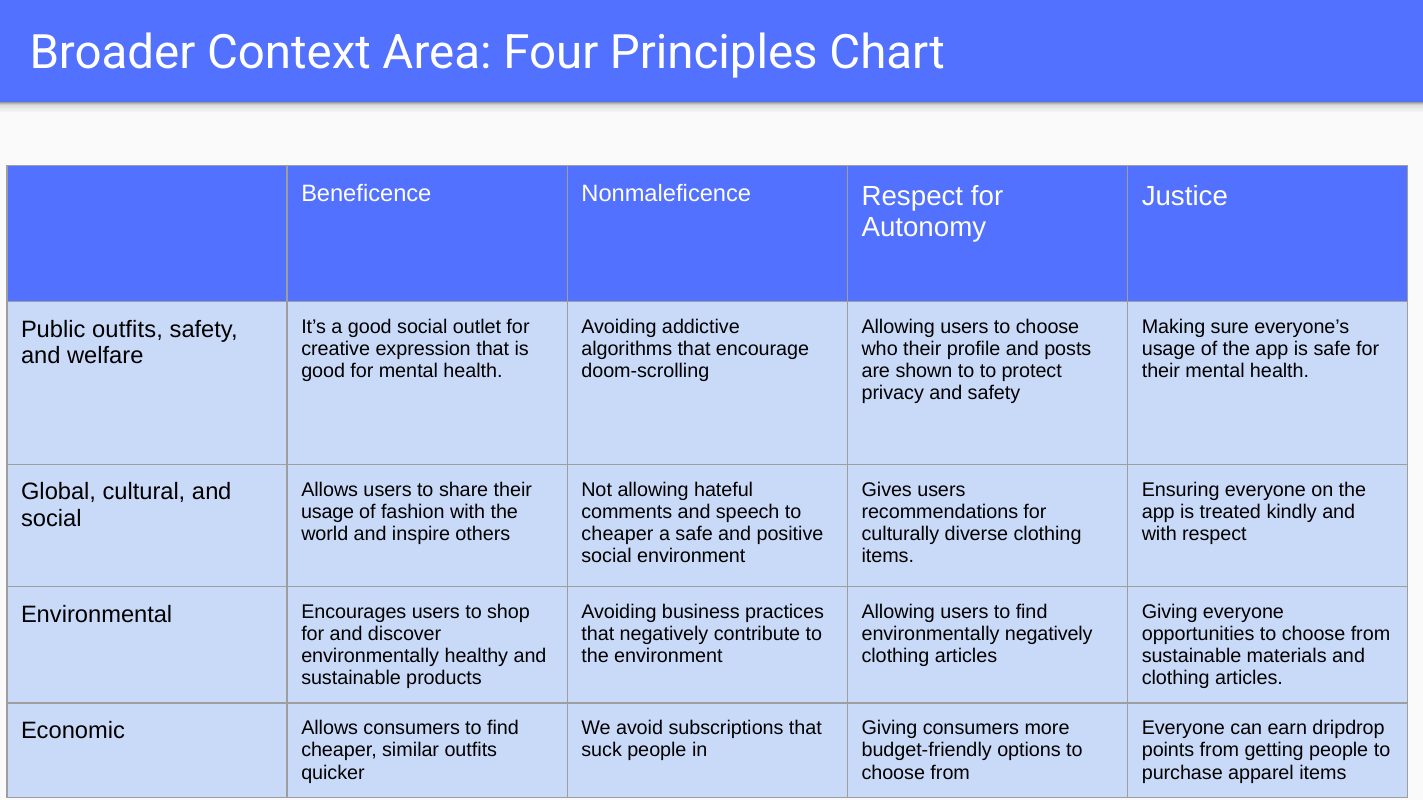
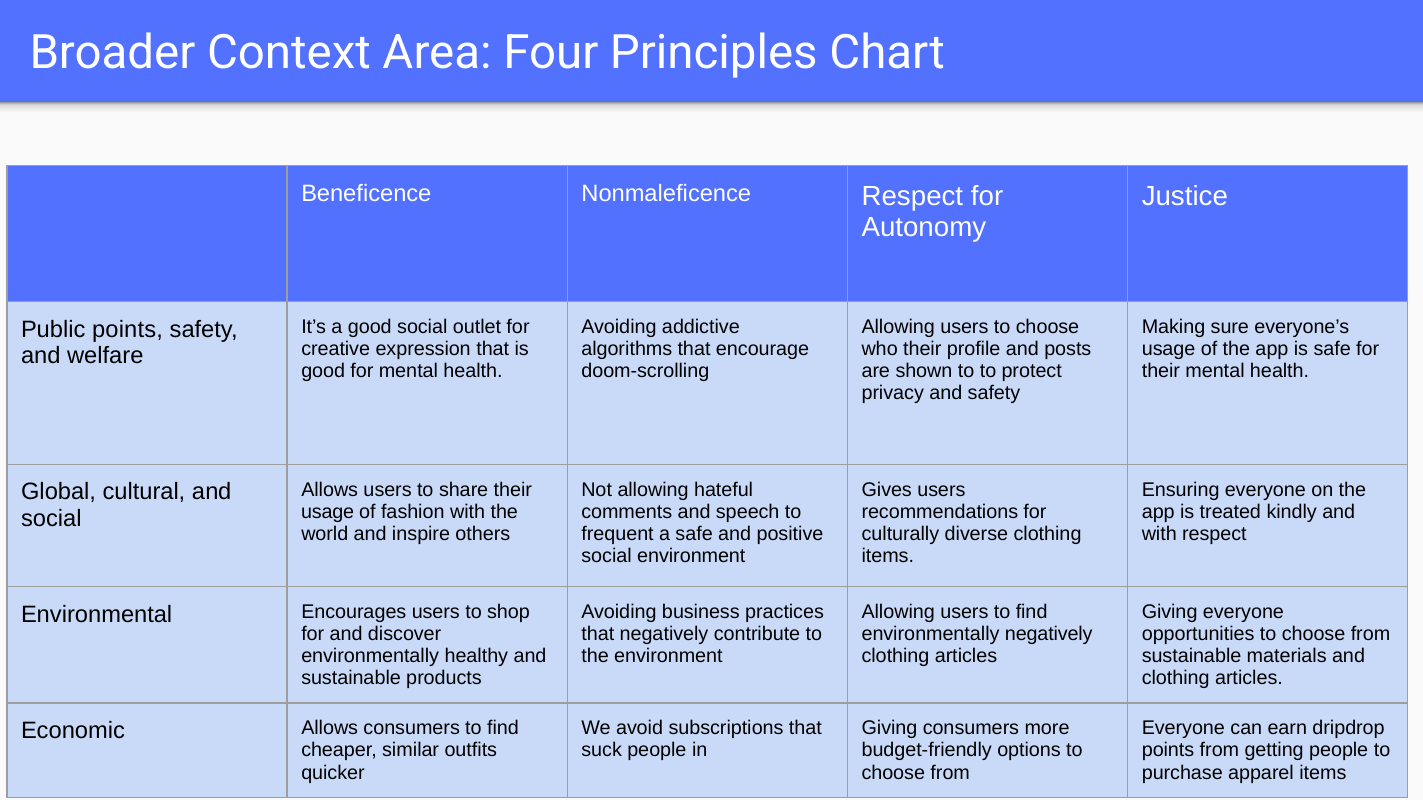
Public outfits: outfits -> points (127, 329)
cheaper: cheaper -> frequent (618, 534)
